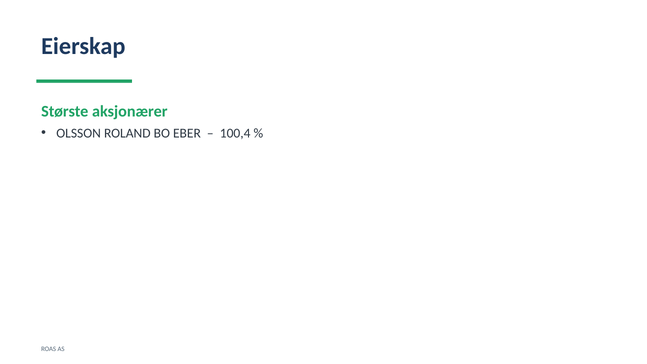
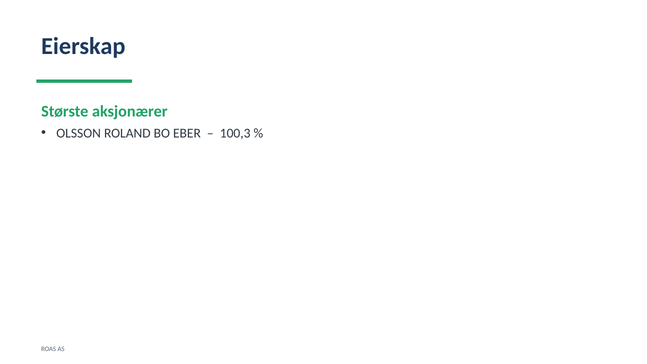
100,4: 100,4 -> 100,3 (235, 133)
